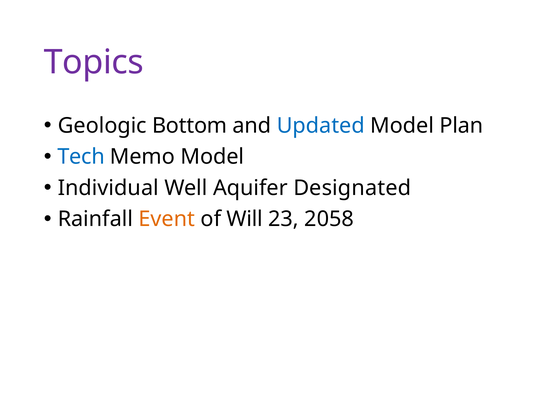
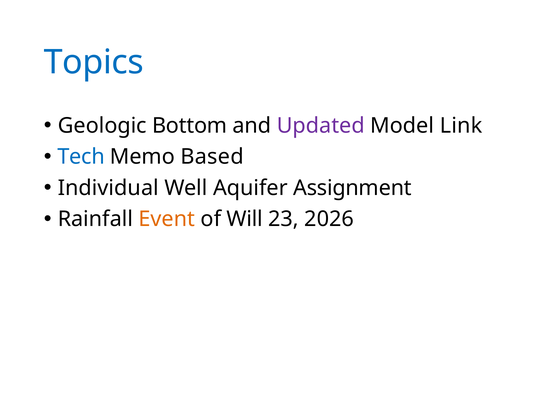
Topics colour: purple -> blue (94, 62)
Updated colour: blue -> purple (321, 126)
Plan: Plan -> Link (461, 126)
Memo Model: Model -> Based (212, 157)
Designated: Designated -> Assignment (352, 188)
2058: 2058 -> 2026 (329, 219)
